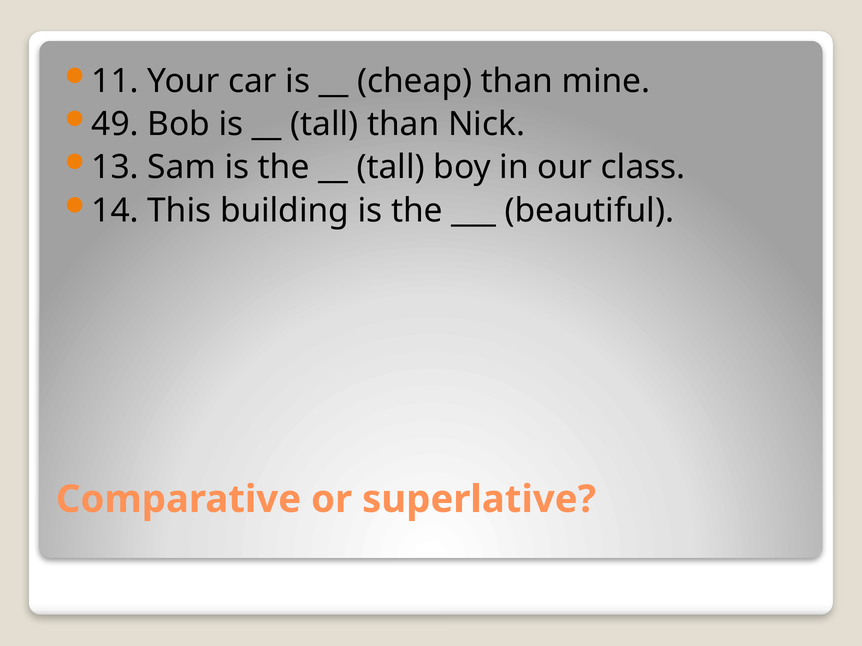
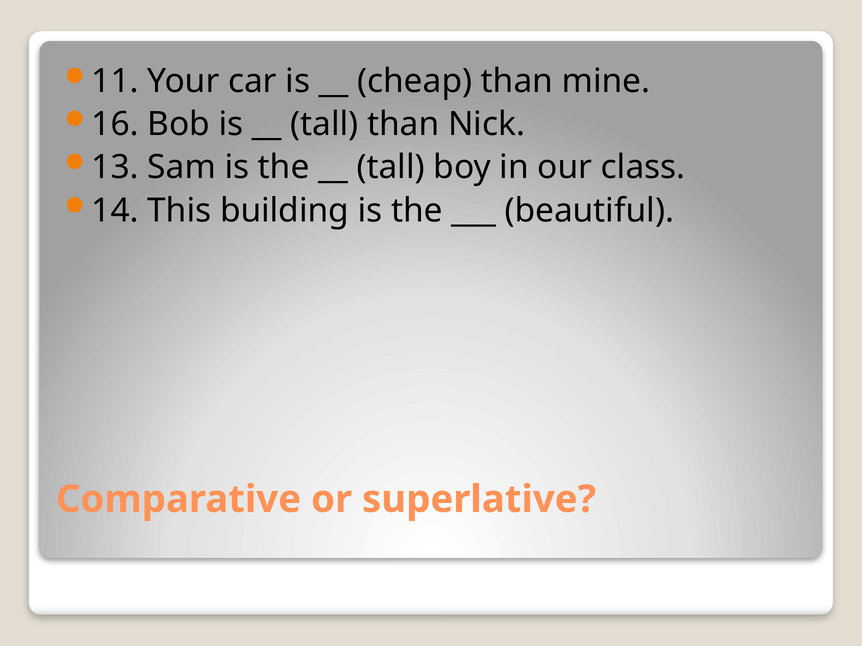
49: 49 -> 16 (115, 124)
